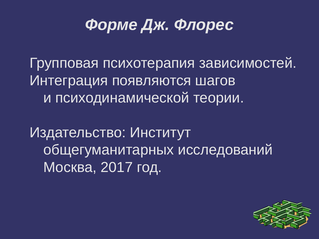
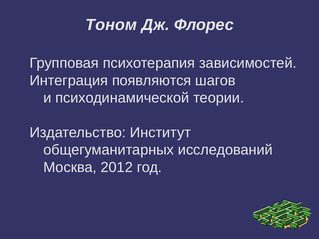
Форме: Форме -> Тоном (111, 25)
2017: 2017 -> 2012 (117, 167)
